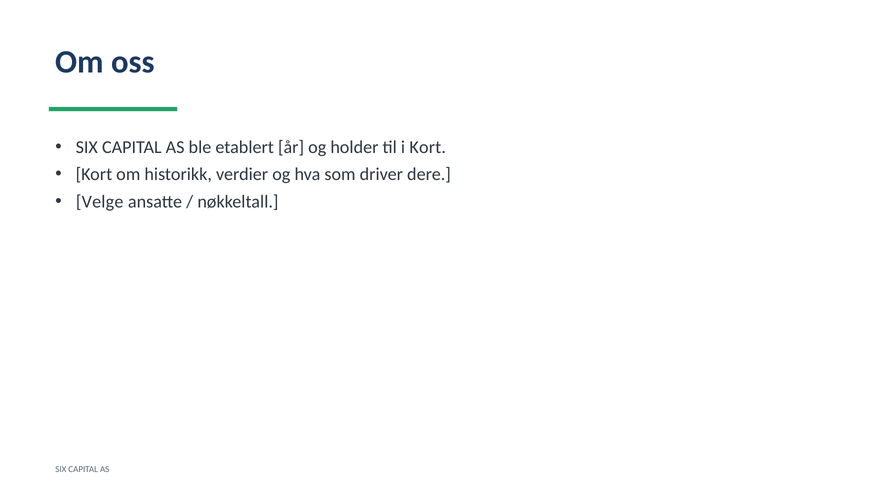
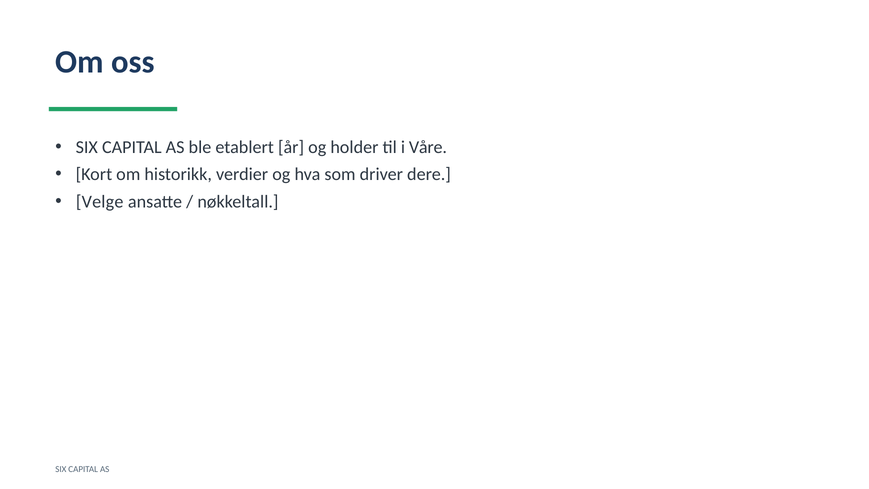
i Kort: Kort -> Våre (428, 147)
